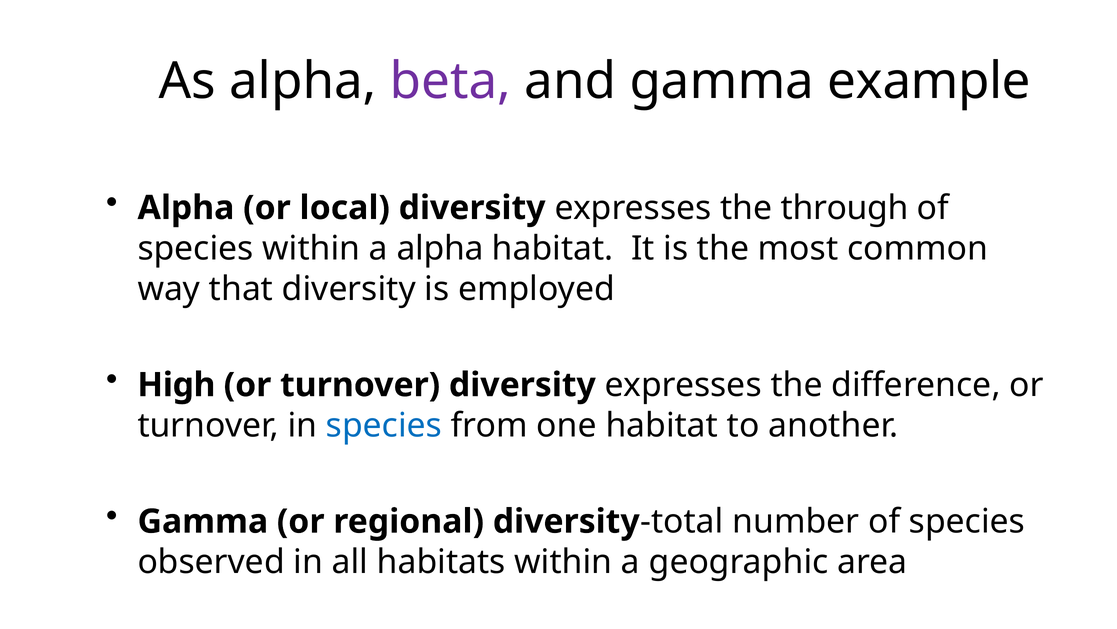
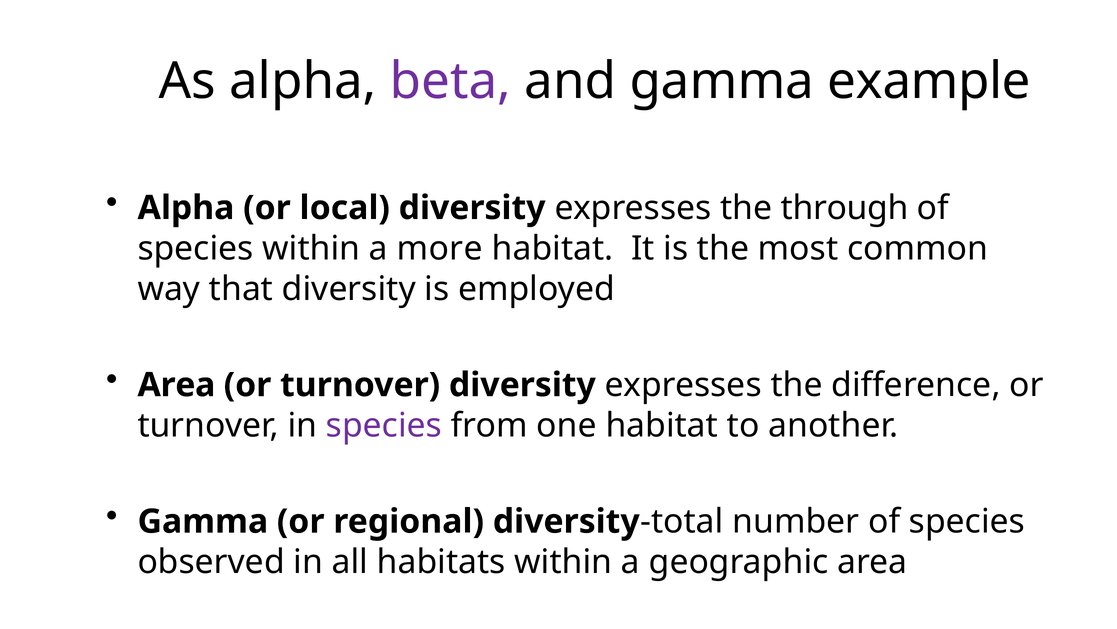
a alpha: alpha -> more (440, 248)
High: High -> Area (176, 385)
species colour: blue -> purple (384, 425)
